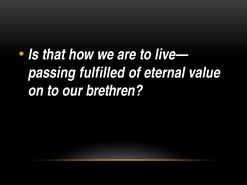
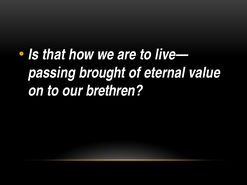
fulfilled: fulfilled -> brought (102, 73)
